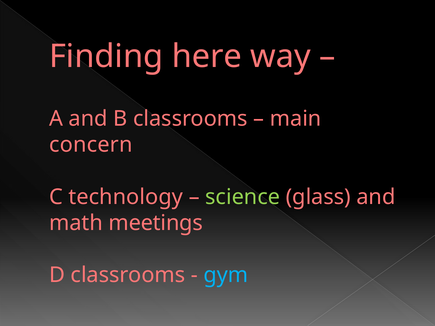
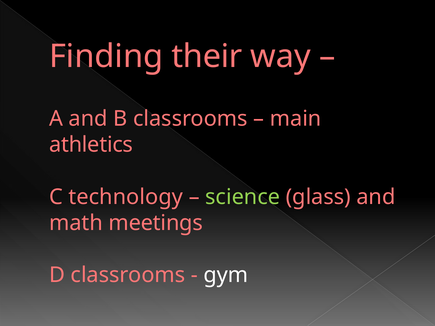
here: here -> their (207, 56)
concern: concern -> athletics (91, 145)
gym colour: light blue -> white (226, 275)
